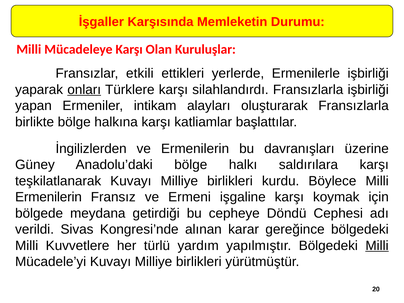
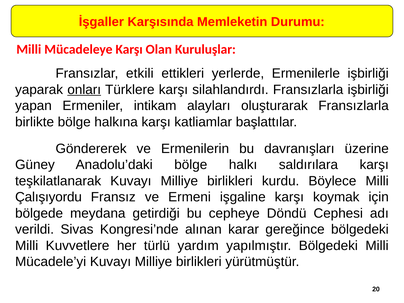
İngilizlerden: İngilizlerden -> Göndererek (91, 149)
Ermenilerin: Ermenilerin -> Çalışıyordu (48, 197)
Milli underline: present -> none (377, 246)
